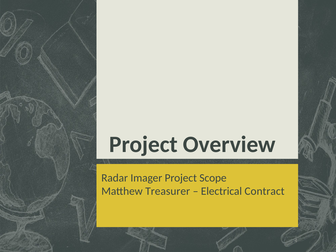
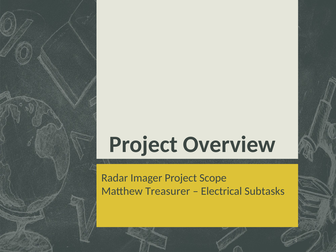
Contract: Contract -> Subtasks (265, 191)
